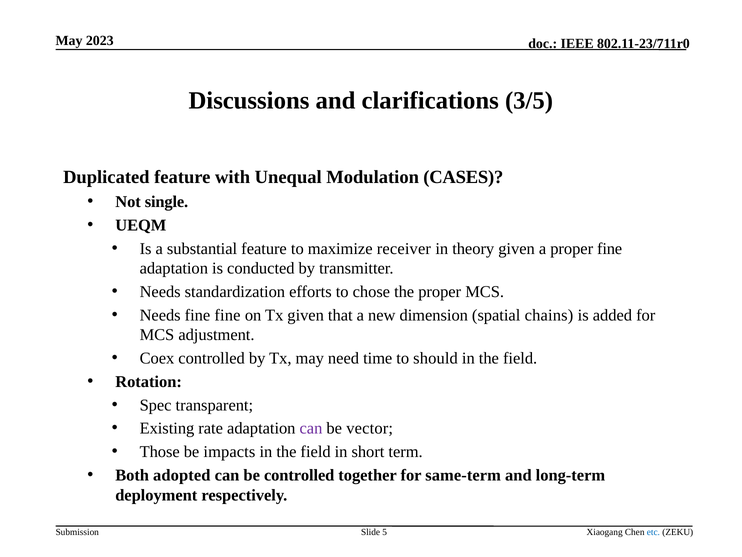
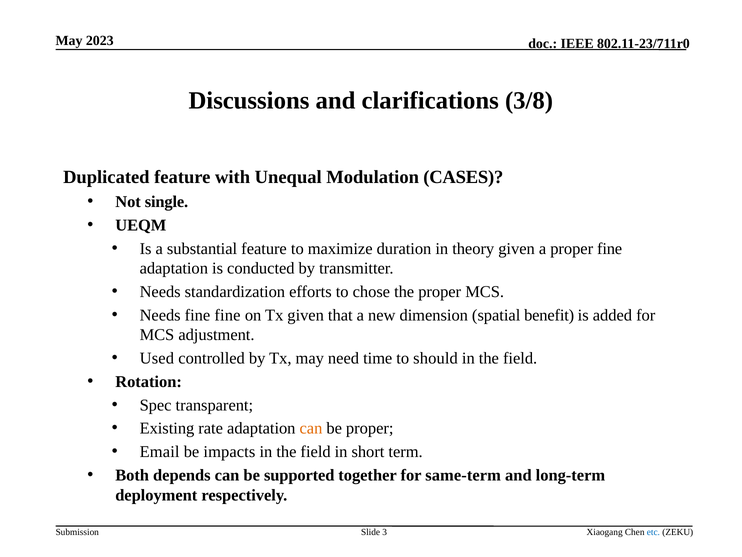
3/5: 3/5 -> 3/8 (529, 101)
receiver: receiver -> duration (404, 249)
chains: chains -> benefit (549, 315)
Coex: Coex -> Used (157, 358)
can colour: purple -> orange (311, 428)
be vector: vector -> proper (370, 428)
Those: Those -> Email (160, 451)
adopted: adopted -> depends (182, 475)
be controlled: controlled -> supported (299, 475)
5: 5 -> 3 (385, 532)
